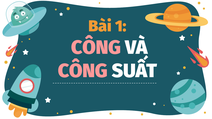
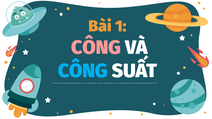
CÔNG colour: pink -> light blue (83, 71)
